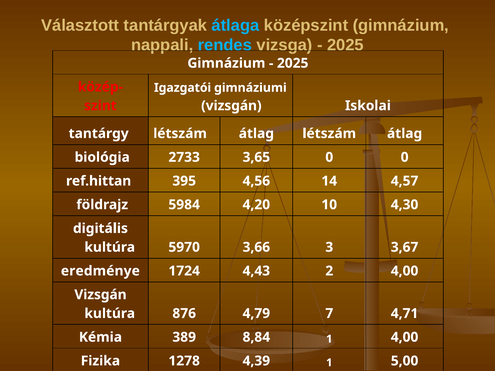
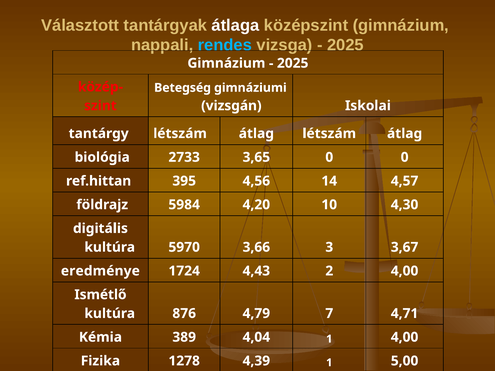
átlaga colour: light blue -> white (235, 25)
Igazgatói: Igazgatói -> Betegség (183, 88)
Vizsgán: Vizsgán -> Ismétlő (100, 295)
8,84: 8,84 -> 4,04 (256, 337)
